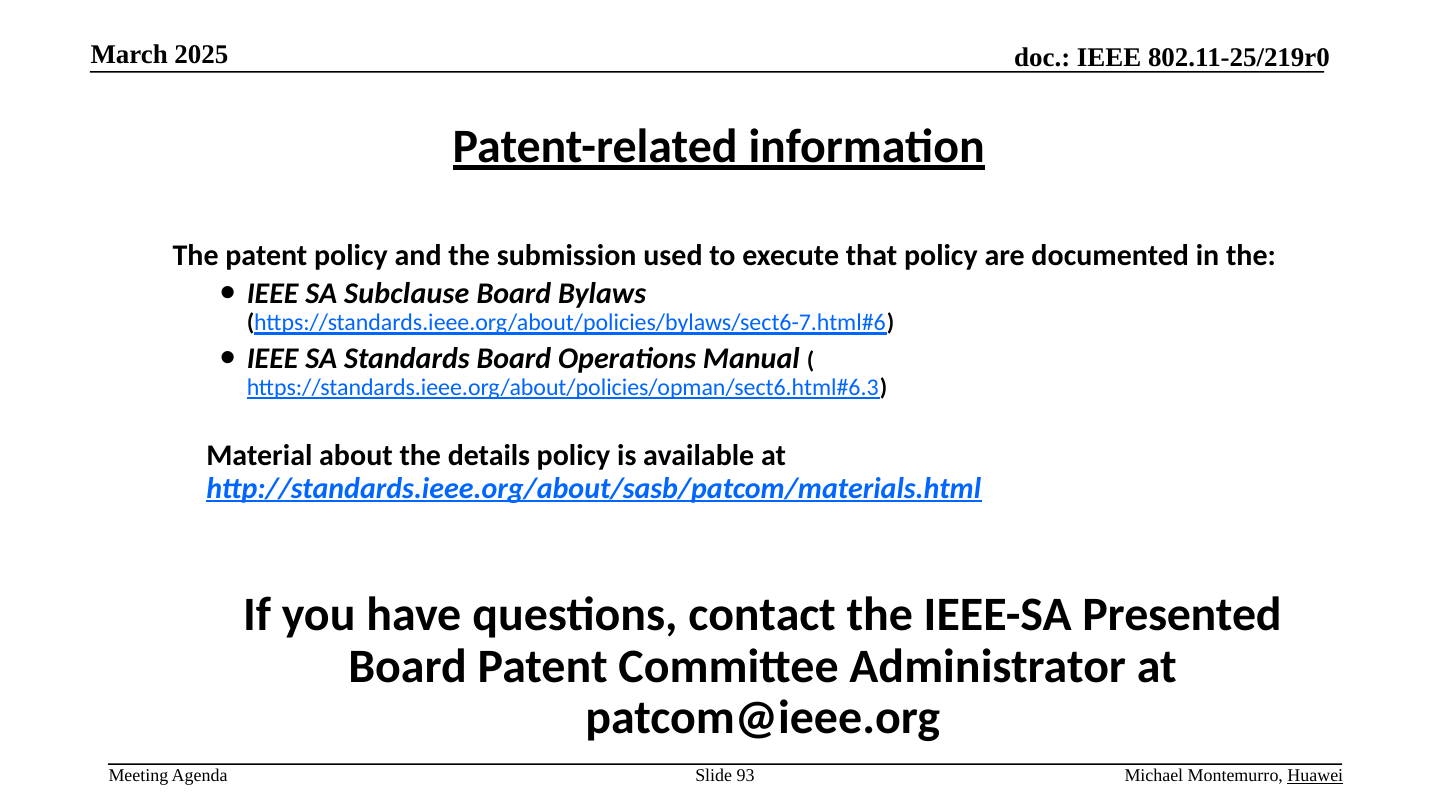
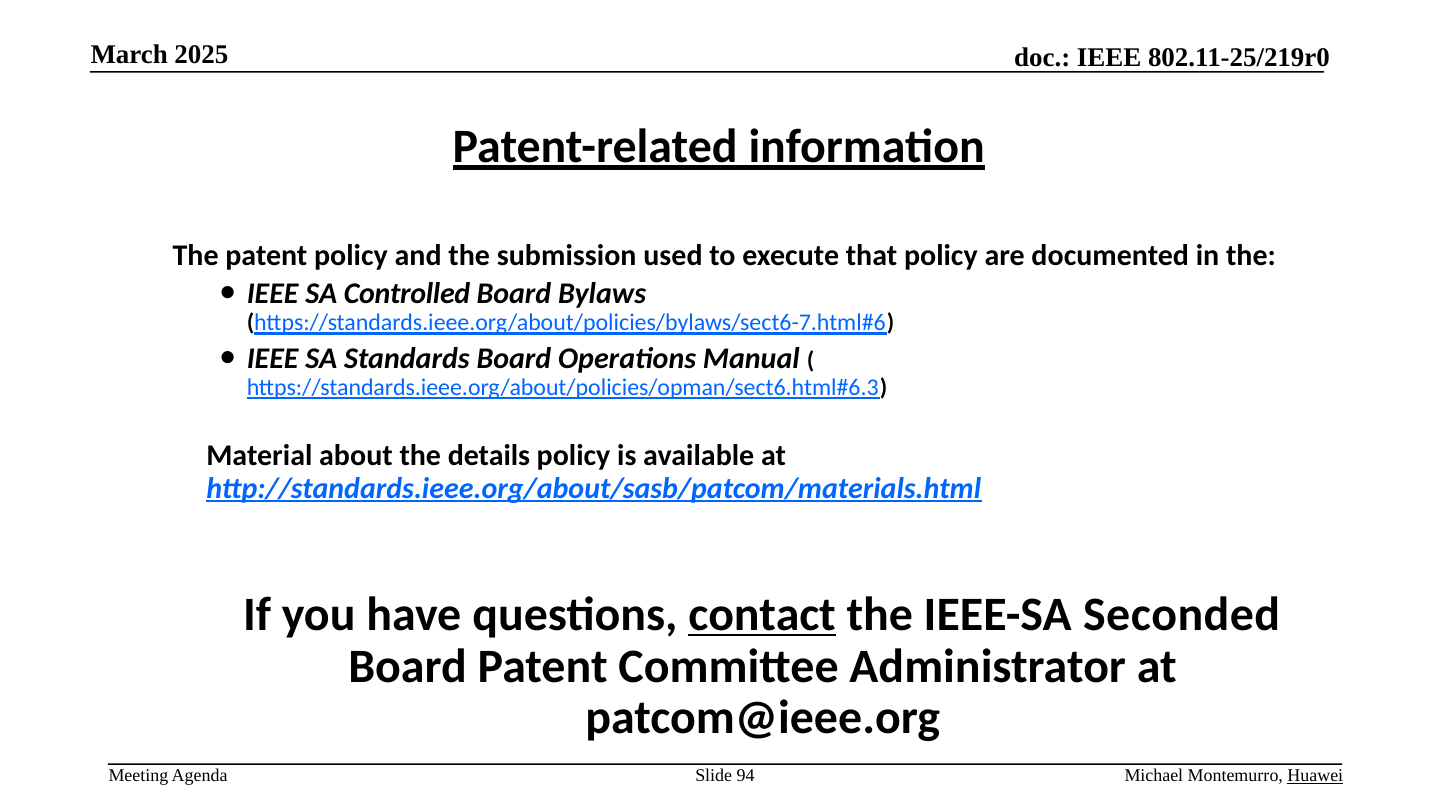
Subclause: Subclause -> Controlled (407, 293)
contact underline: none -> present (762, 614)
Presented: Presented -> Seconded (1182, 614)
93: 93 -> 94 (746, 776)
